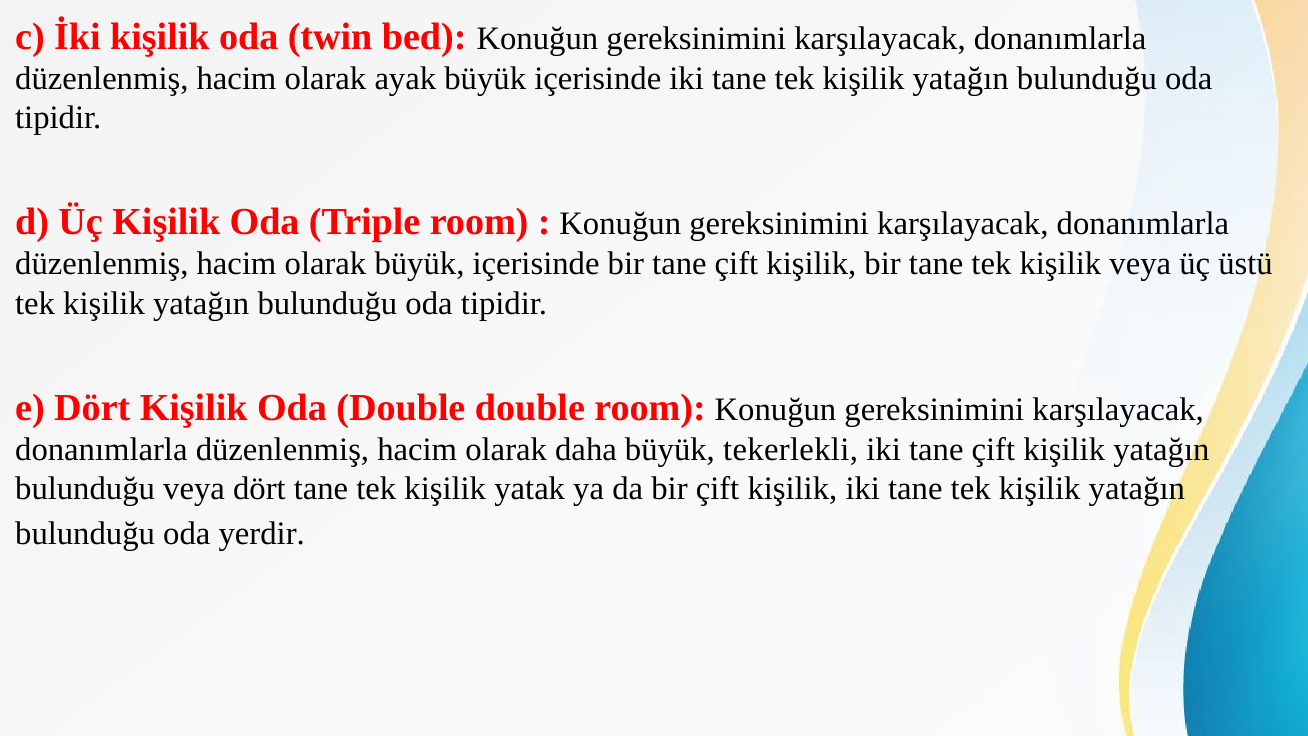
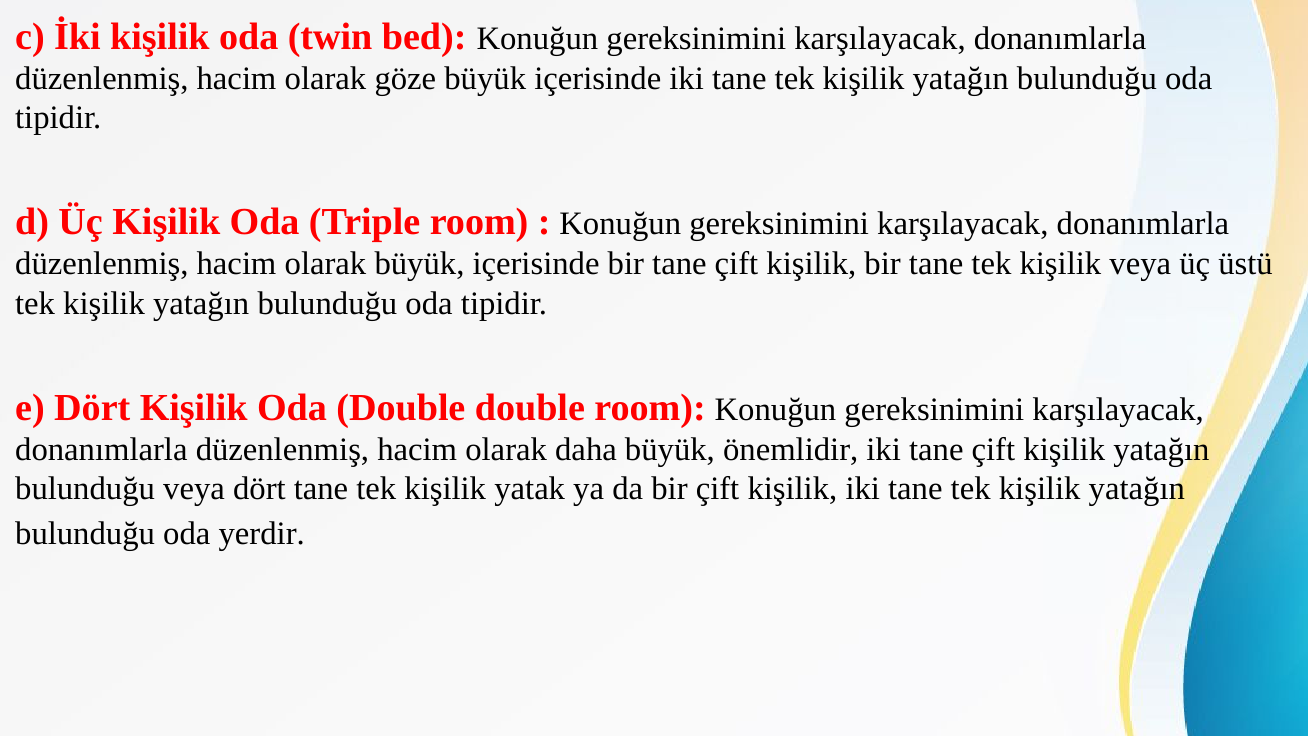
ayak: ayak -> göze (405, 79)
tekerlekli: tekerlekli -> önemlidir (791, 449)
